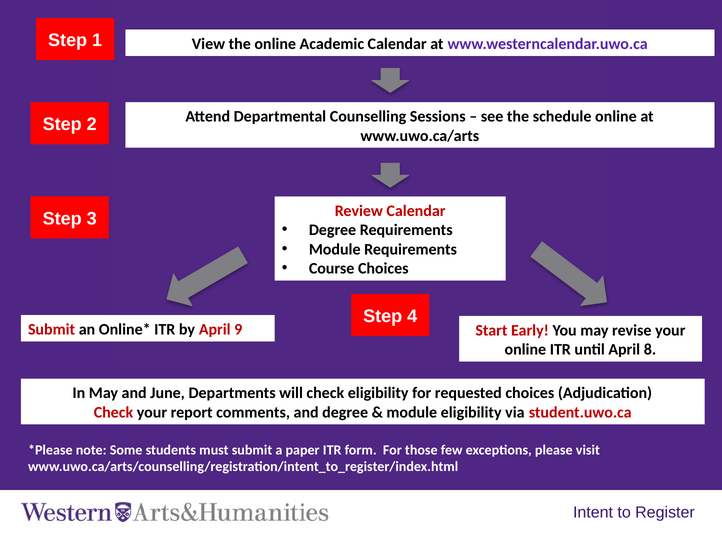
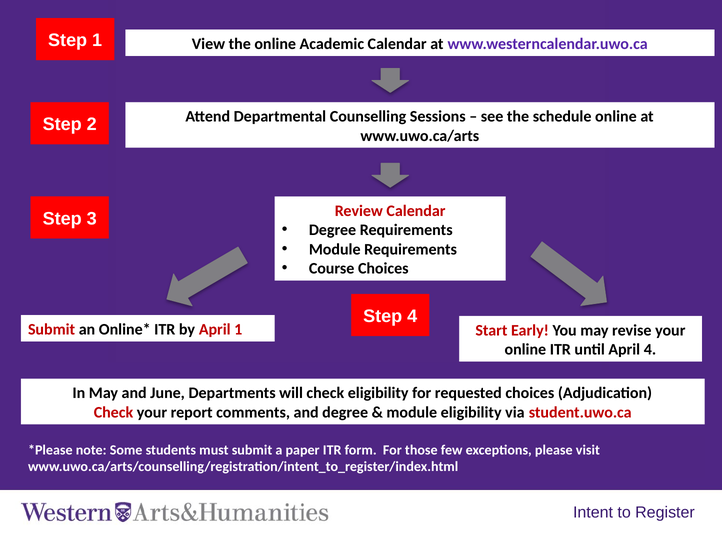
April 9: 9 -> 1 (238, 329)
April 8: 8 -> 4 (650, 349)
